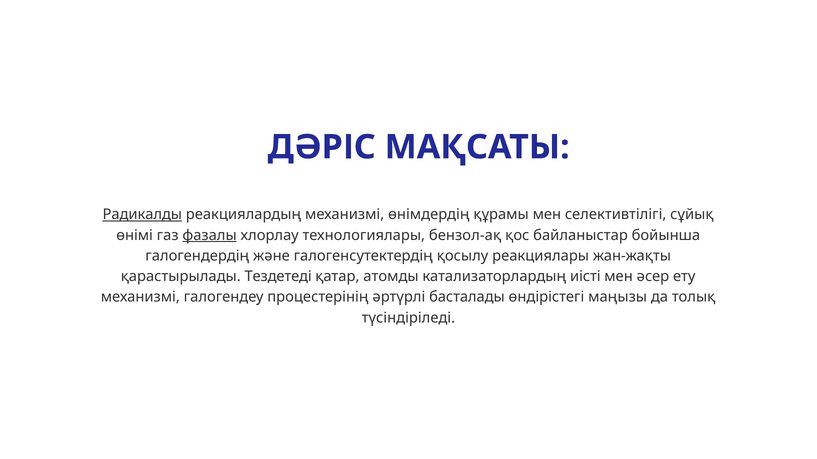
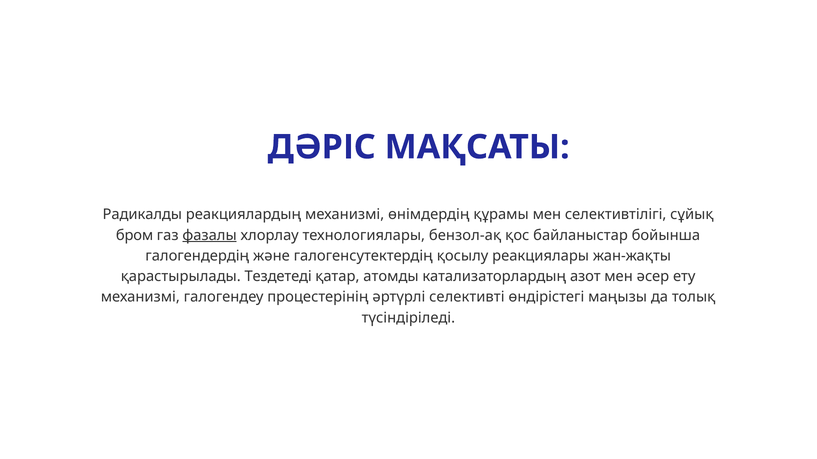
Радикалды underline: present -> none (142, 215)
өнімі: өнімі -> бром (135, 235)
иісті: иісті -> азот (585, 277)
басталады: басталады -> селективті (467, 297)
